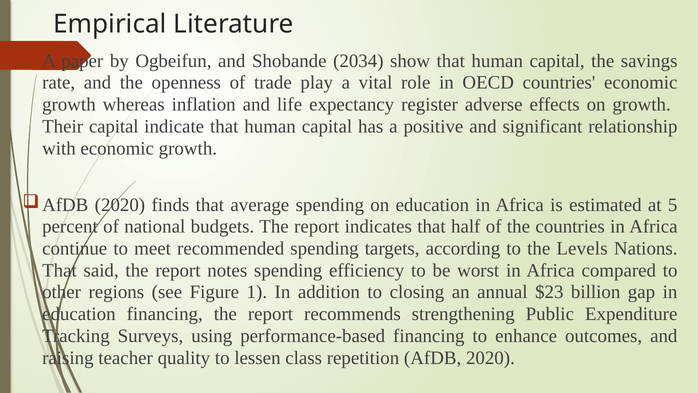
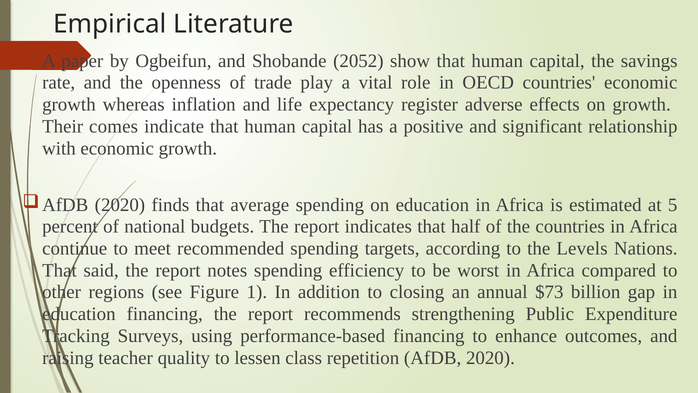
2034: 2034 -> 2052 (358, 61)
Their capital: capital -> comes (114, 126)
$23: $23 -> $73 (549, 292)
